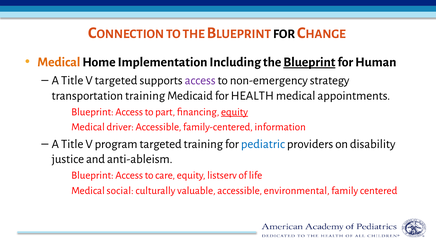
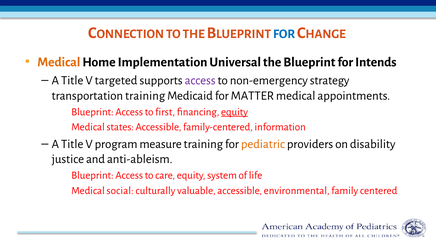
FOR colour: black -> blue (284, 34)
Including: Including -> Universal (235, 62)
Blueprint underline: present -> none (309, 62)
Human: Human -> Intends (376, 62)
HEALTH: HEALTH -> MATTER (252, 96)
part: part -> first (165, 112)
driver: driver -> states (120, 127)
program targeted: targeted -> measure (161, 144)
pediatric colour: blue -> orange (263, 144)
listserv: listserv -> system (222, 176)
